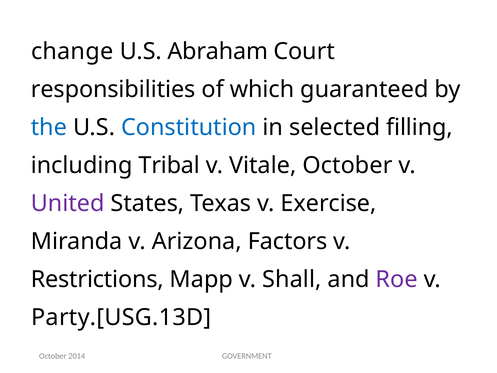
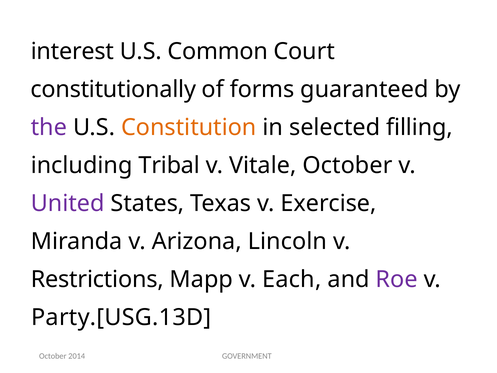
change: change -> interest (72, 51)
Abraham: Abraham -> Common (218, 51)
responsibilities: responsibilities -> constitutionally (113, 89)
which: which -> forms (262, 89)
the colour: blue -> purple (49, 127)
Constitution colour: blue -> orange (189, 127)
Factors: Factors -> Lincoln (287, 241)
Shall: Shall -> Each (292, 279)
